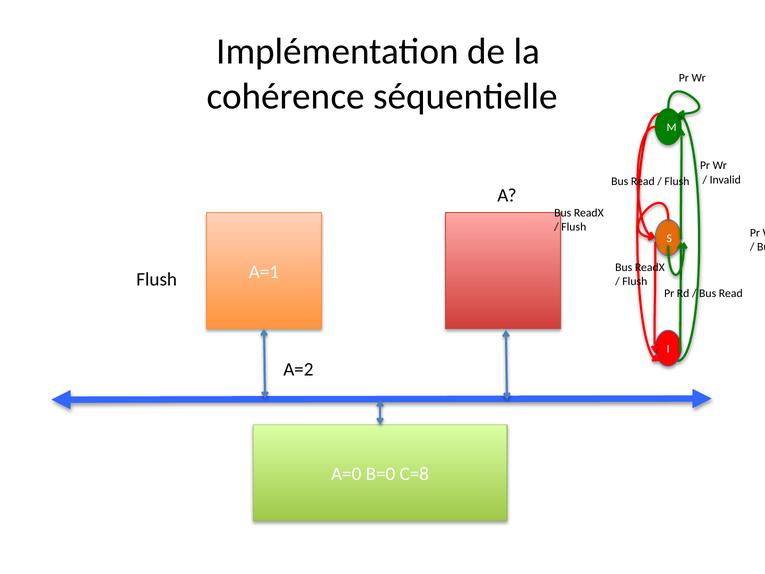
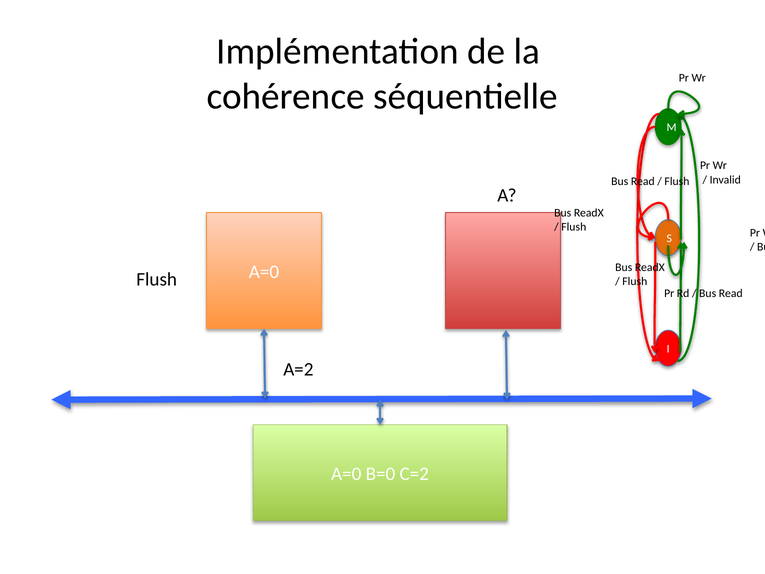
A=1: A=1 -> A=0 (264, 272)
C=8: C=8 -> C=2 (414, 474)
